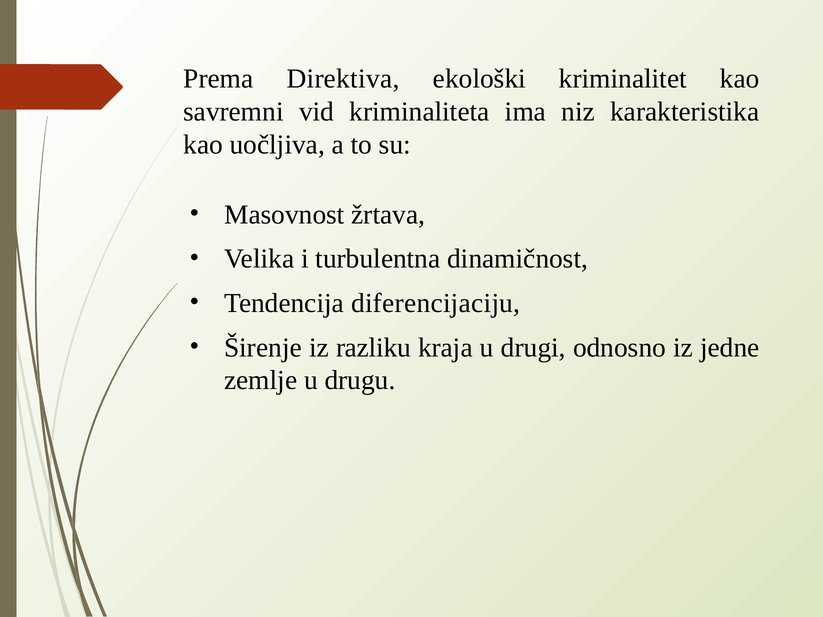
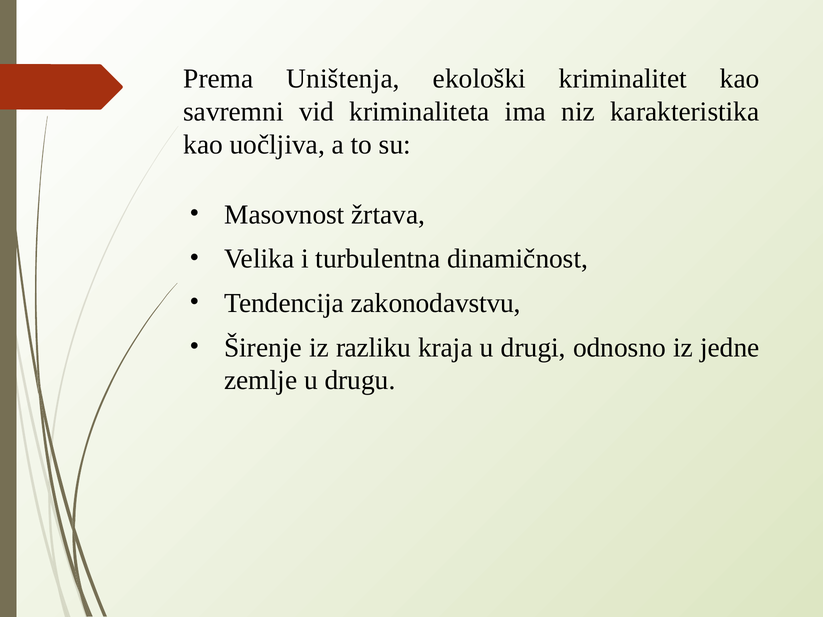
Direktiva: Direktiva -> Uništenja (343, 79)
diferencijaciju: diferencijaciju -> zakonodavstvu (436, 303)
